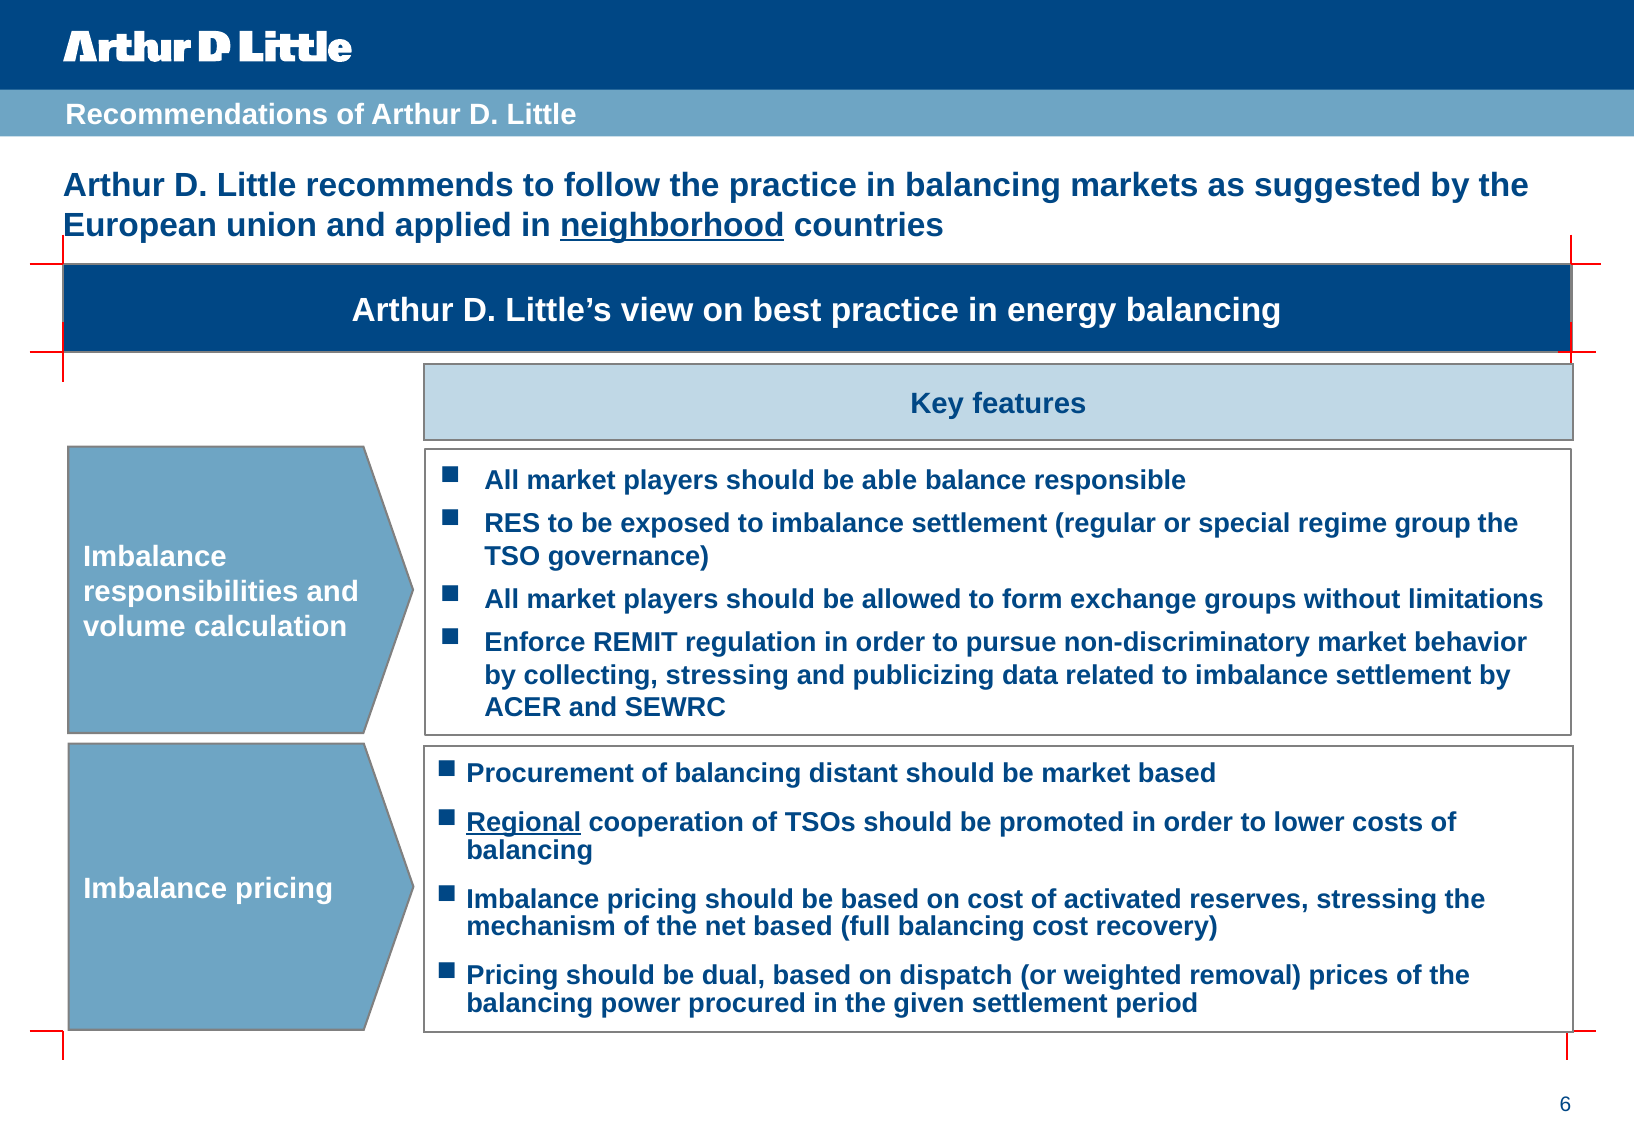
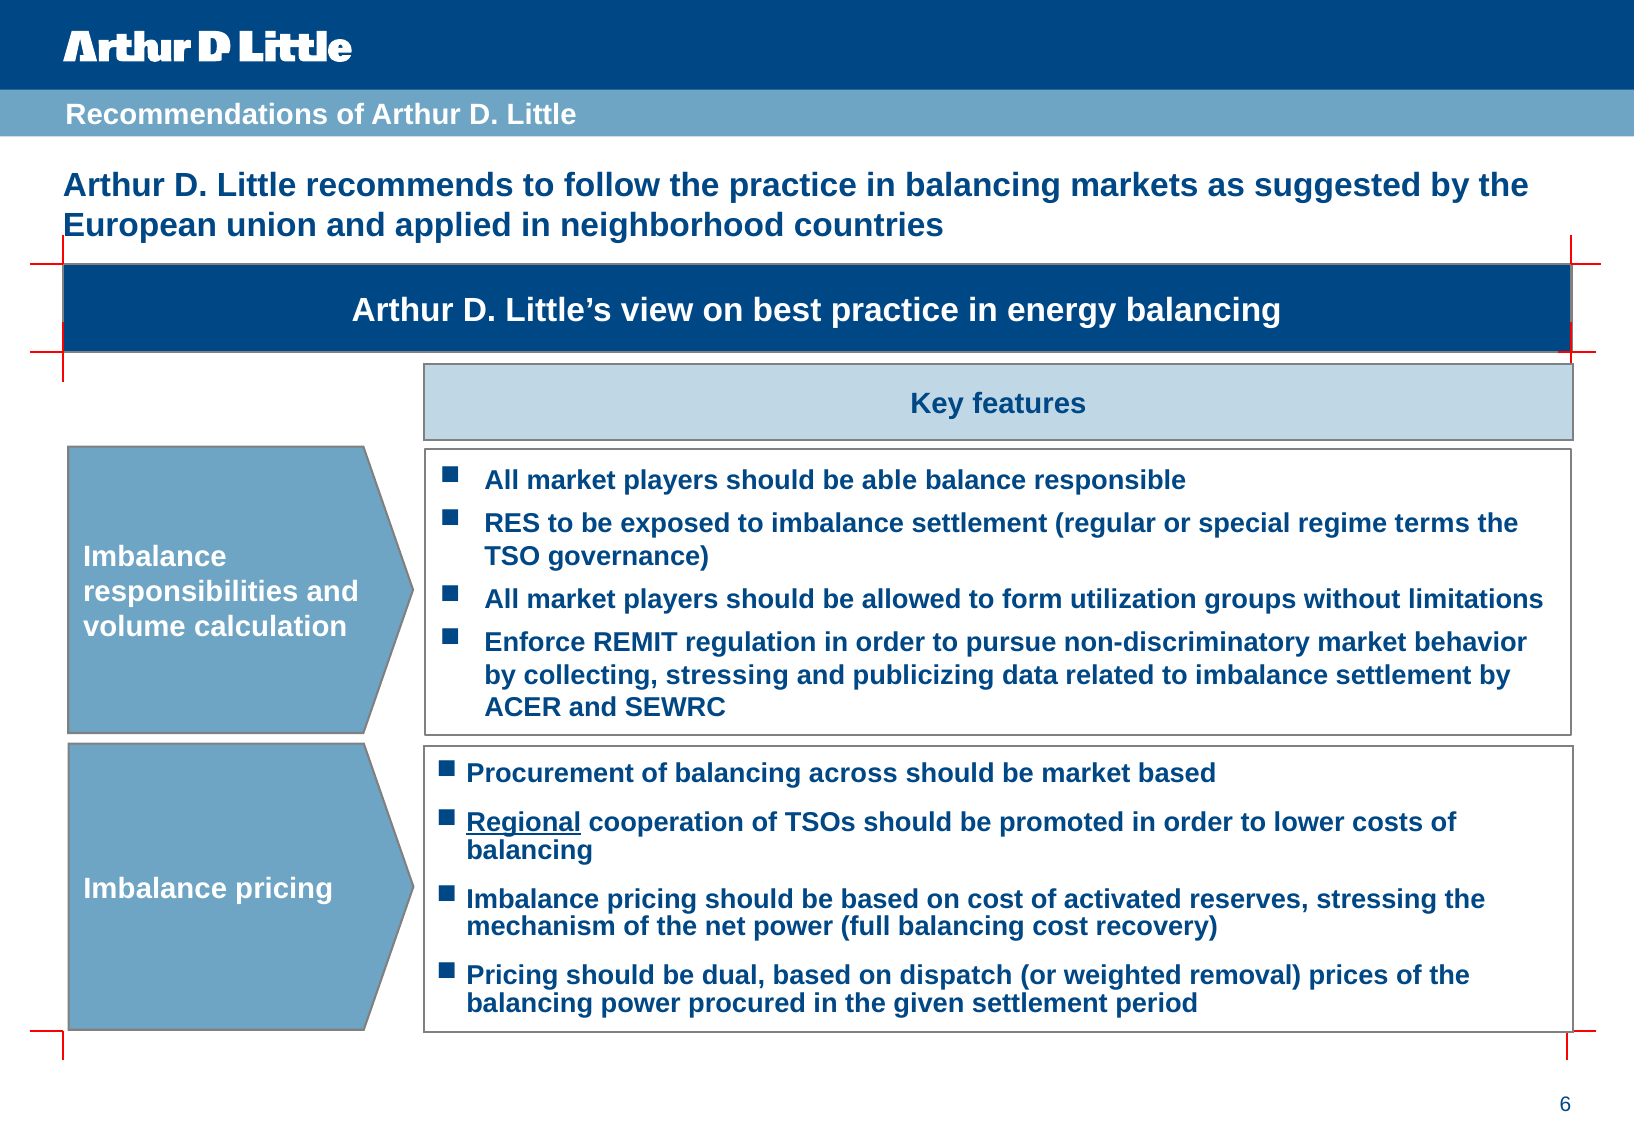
neighborhood underline: present -> none (672, 226)
group: group -> terms (1432, 524)
exchange: exchange -> utilization (1133, 599)
distant: distant -> across (853, 774)
net based: based -> power (793, 927)
